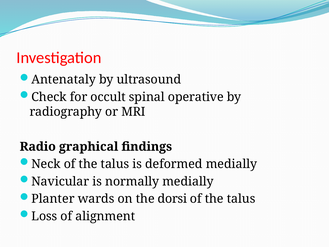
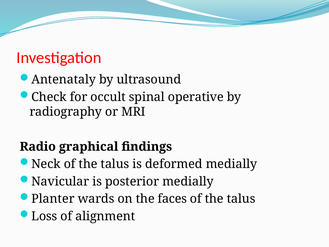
normally: normally -> posterior (132, 181)
dorsi: dorsi -> faces (172, 199)
